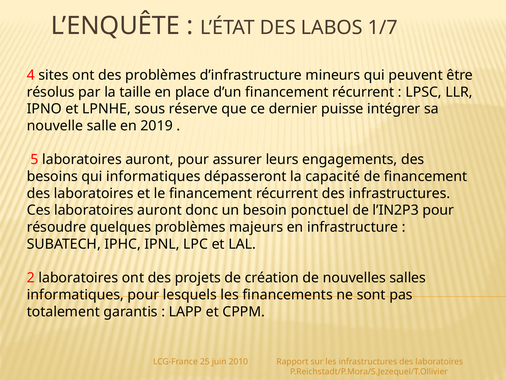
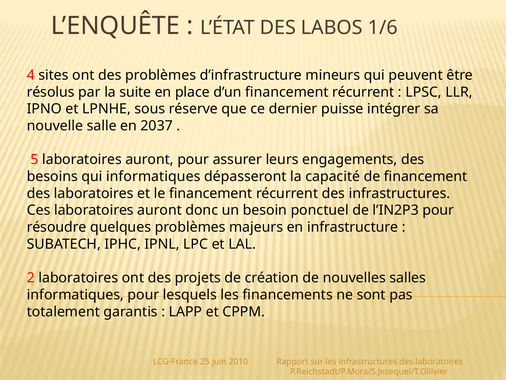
1/7: 1/7 -> 1/6 (383, 28)
taille: taille -> suite (135, 92)
2019: 2019 -> 2037 (157, 126)
